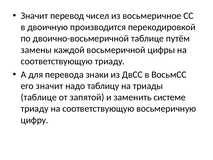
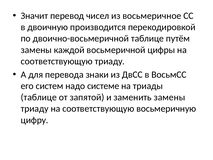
его значит: значит -> систем (50, 86)
таблицу: таблицу -> системе (103, 86)
заменить системе: системе -> замены (169, 97)
